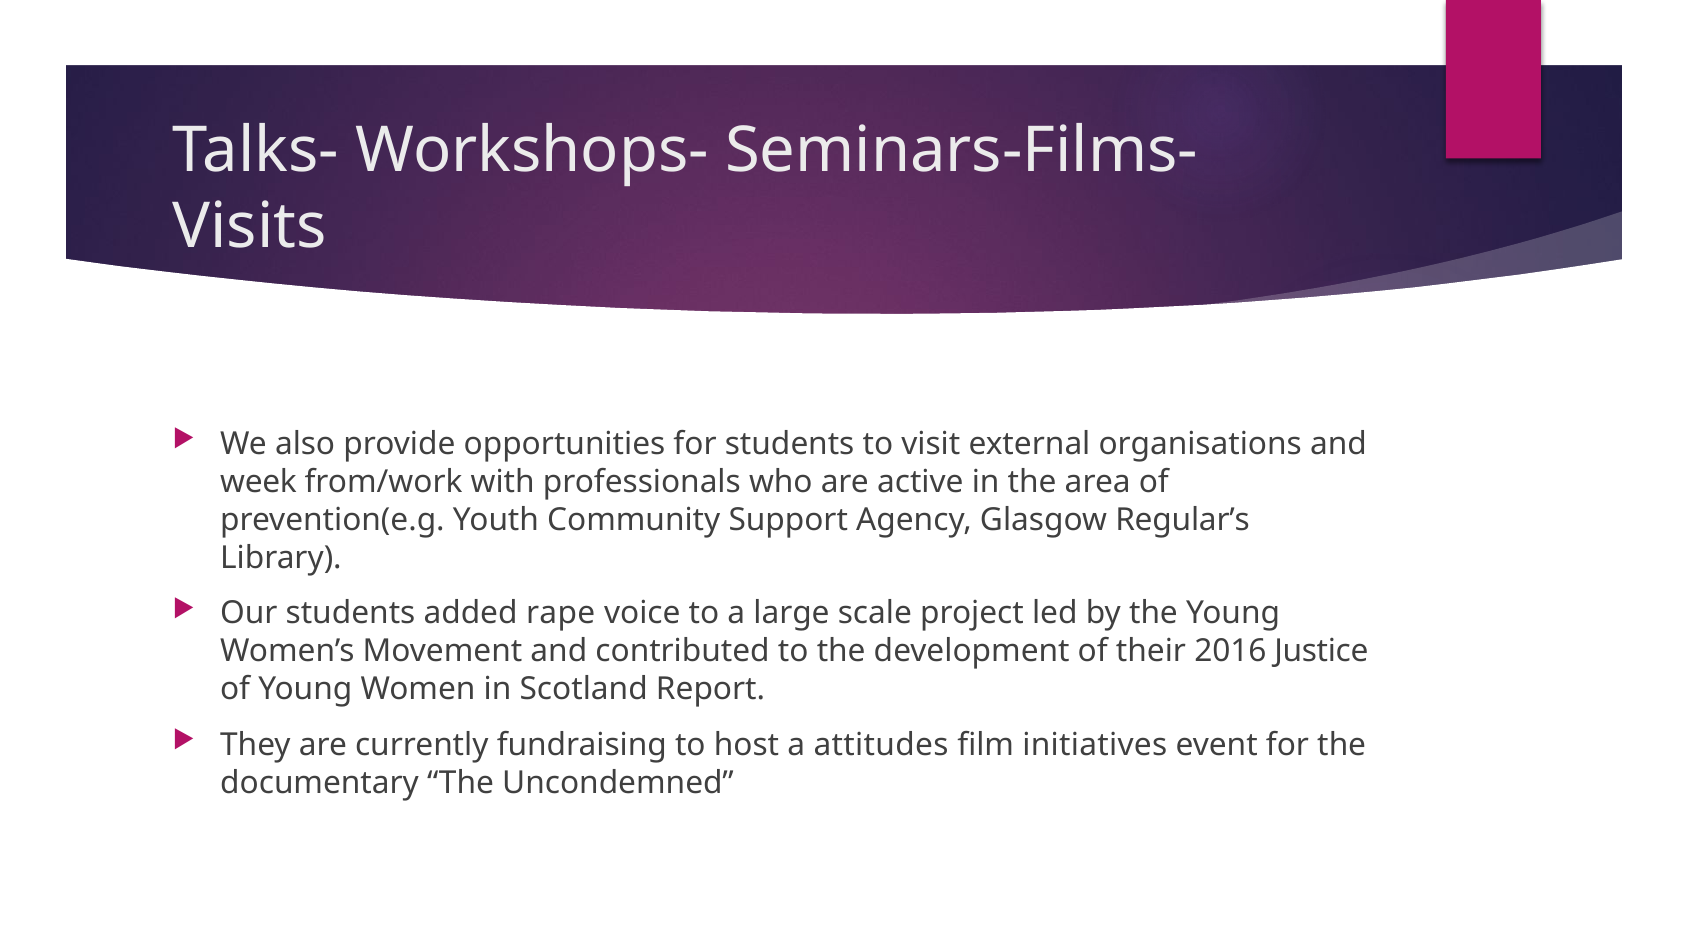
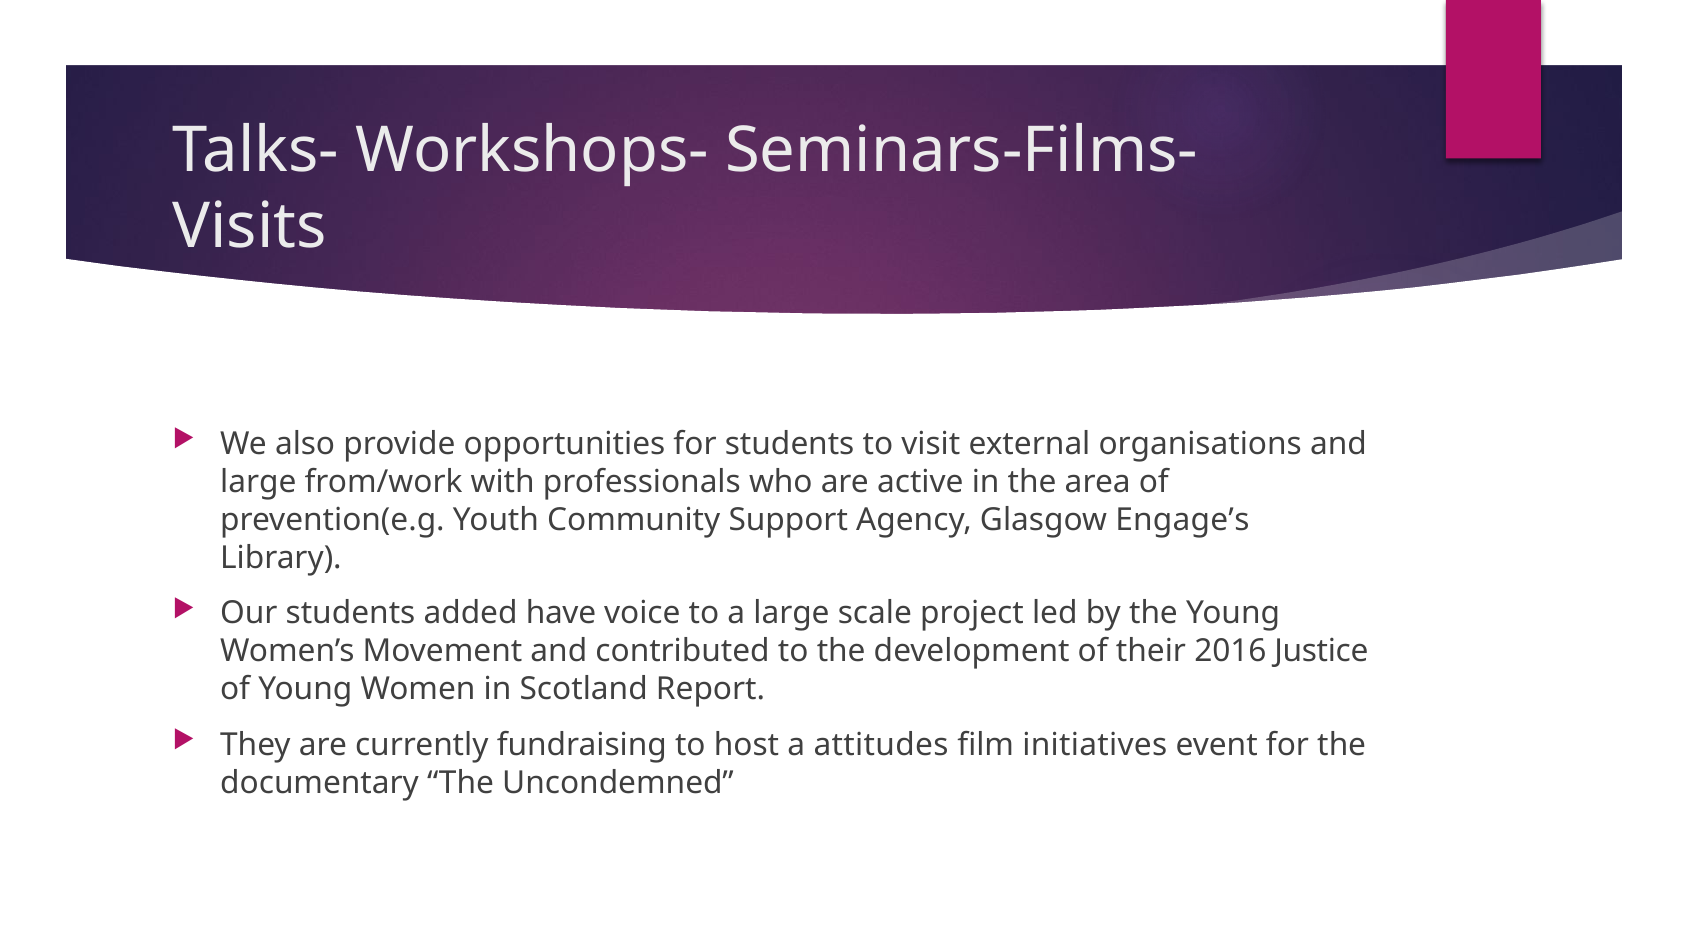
week: week -> large (258, 482)
Regular’s: Regular’s -> Engage’s (1182, 520)
rape: rape -> have (561, 613)
